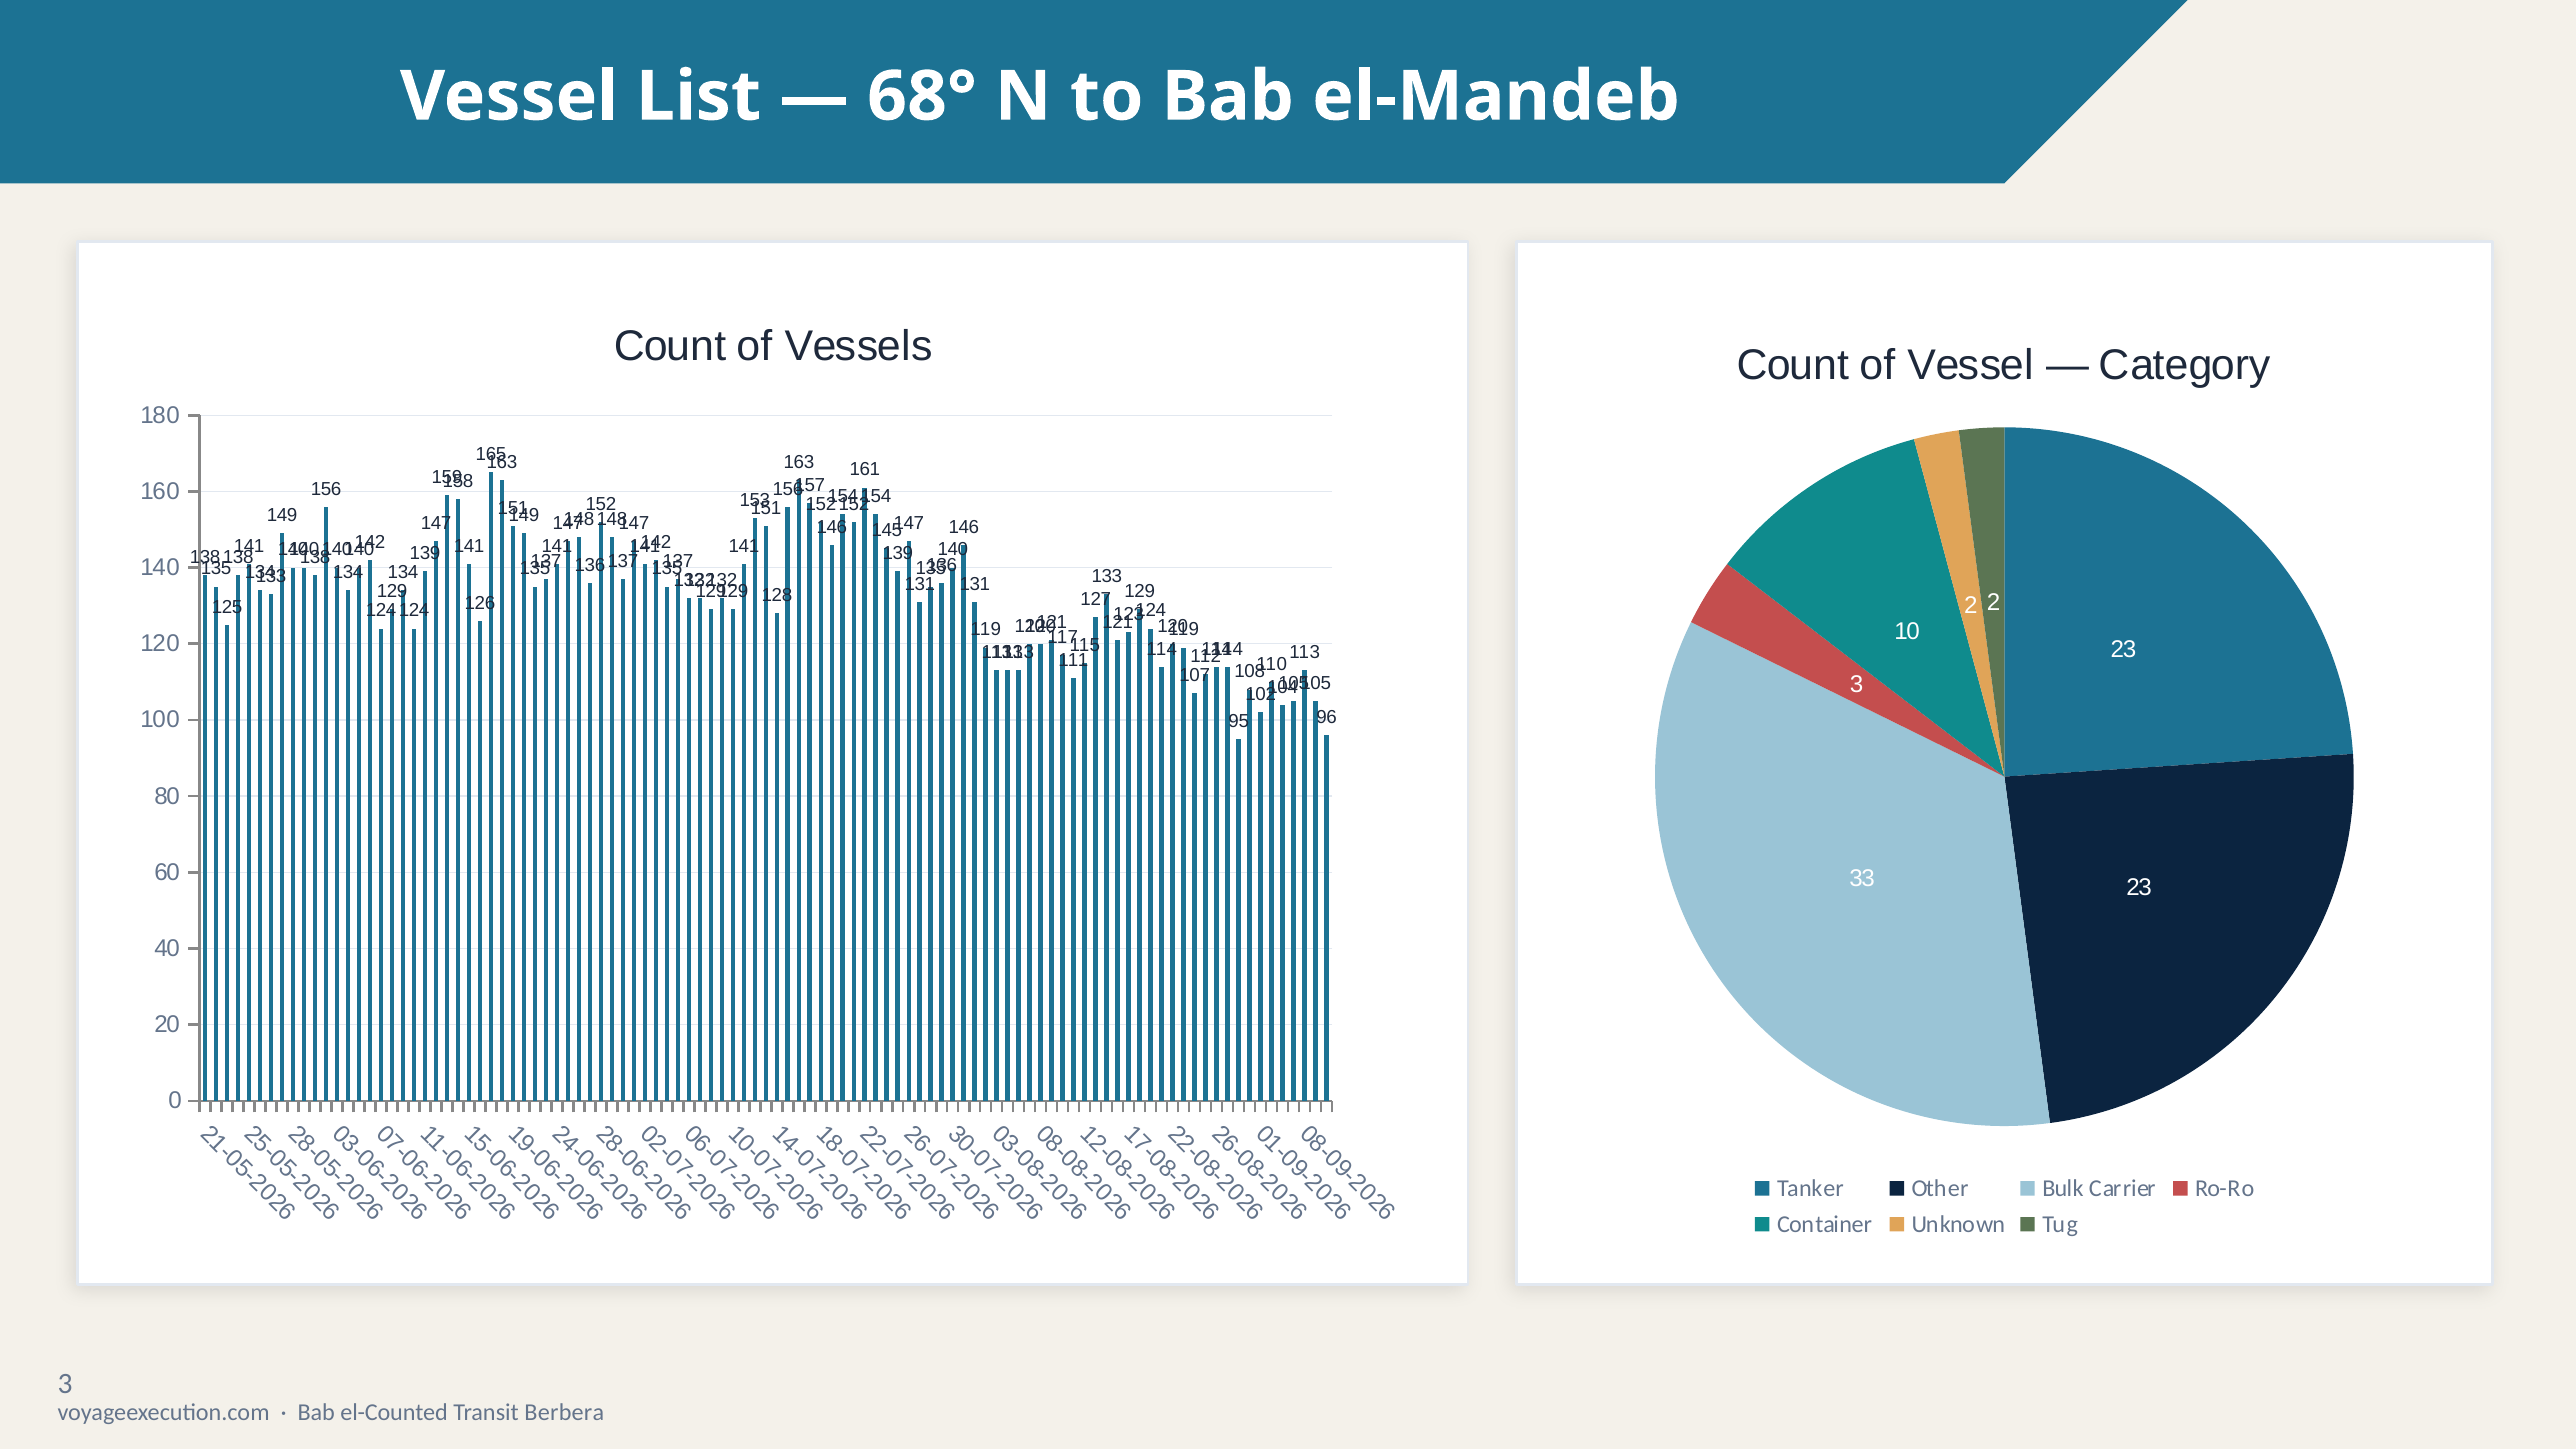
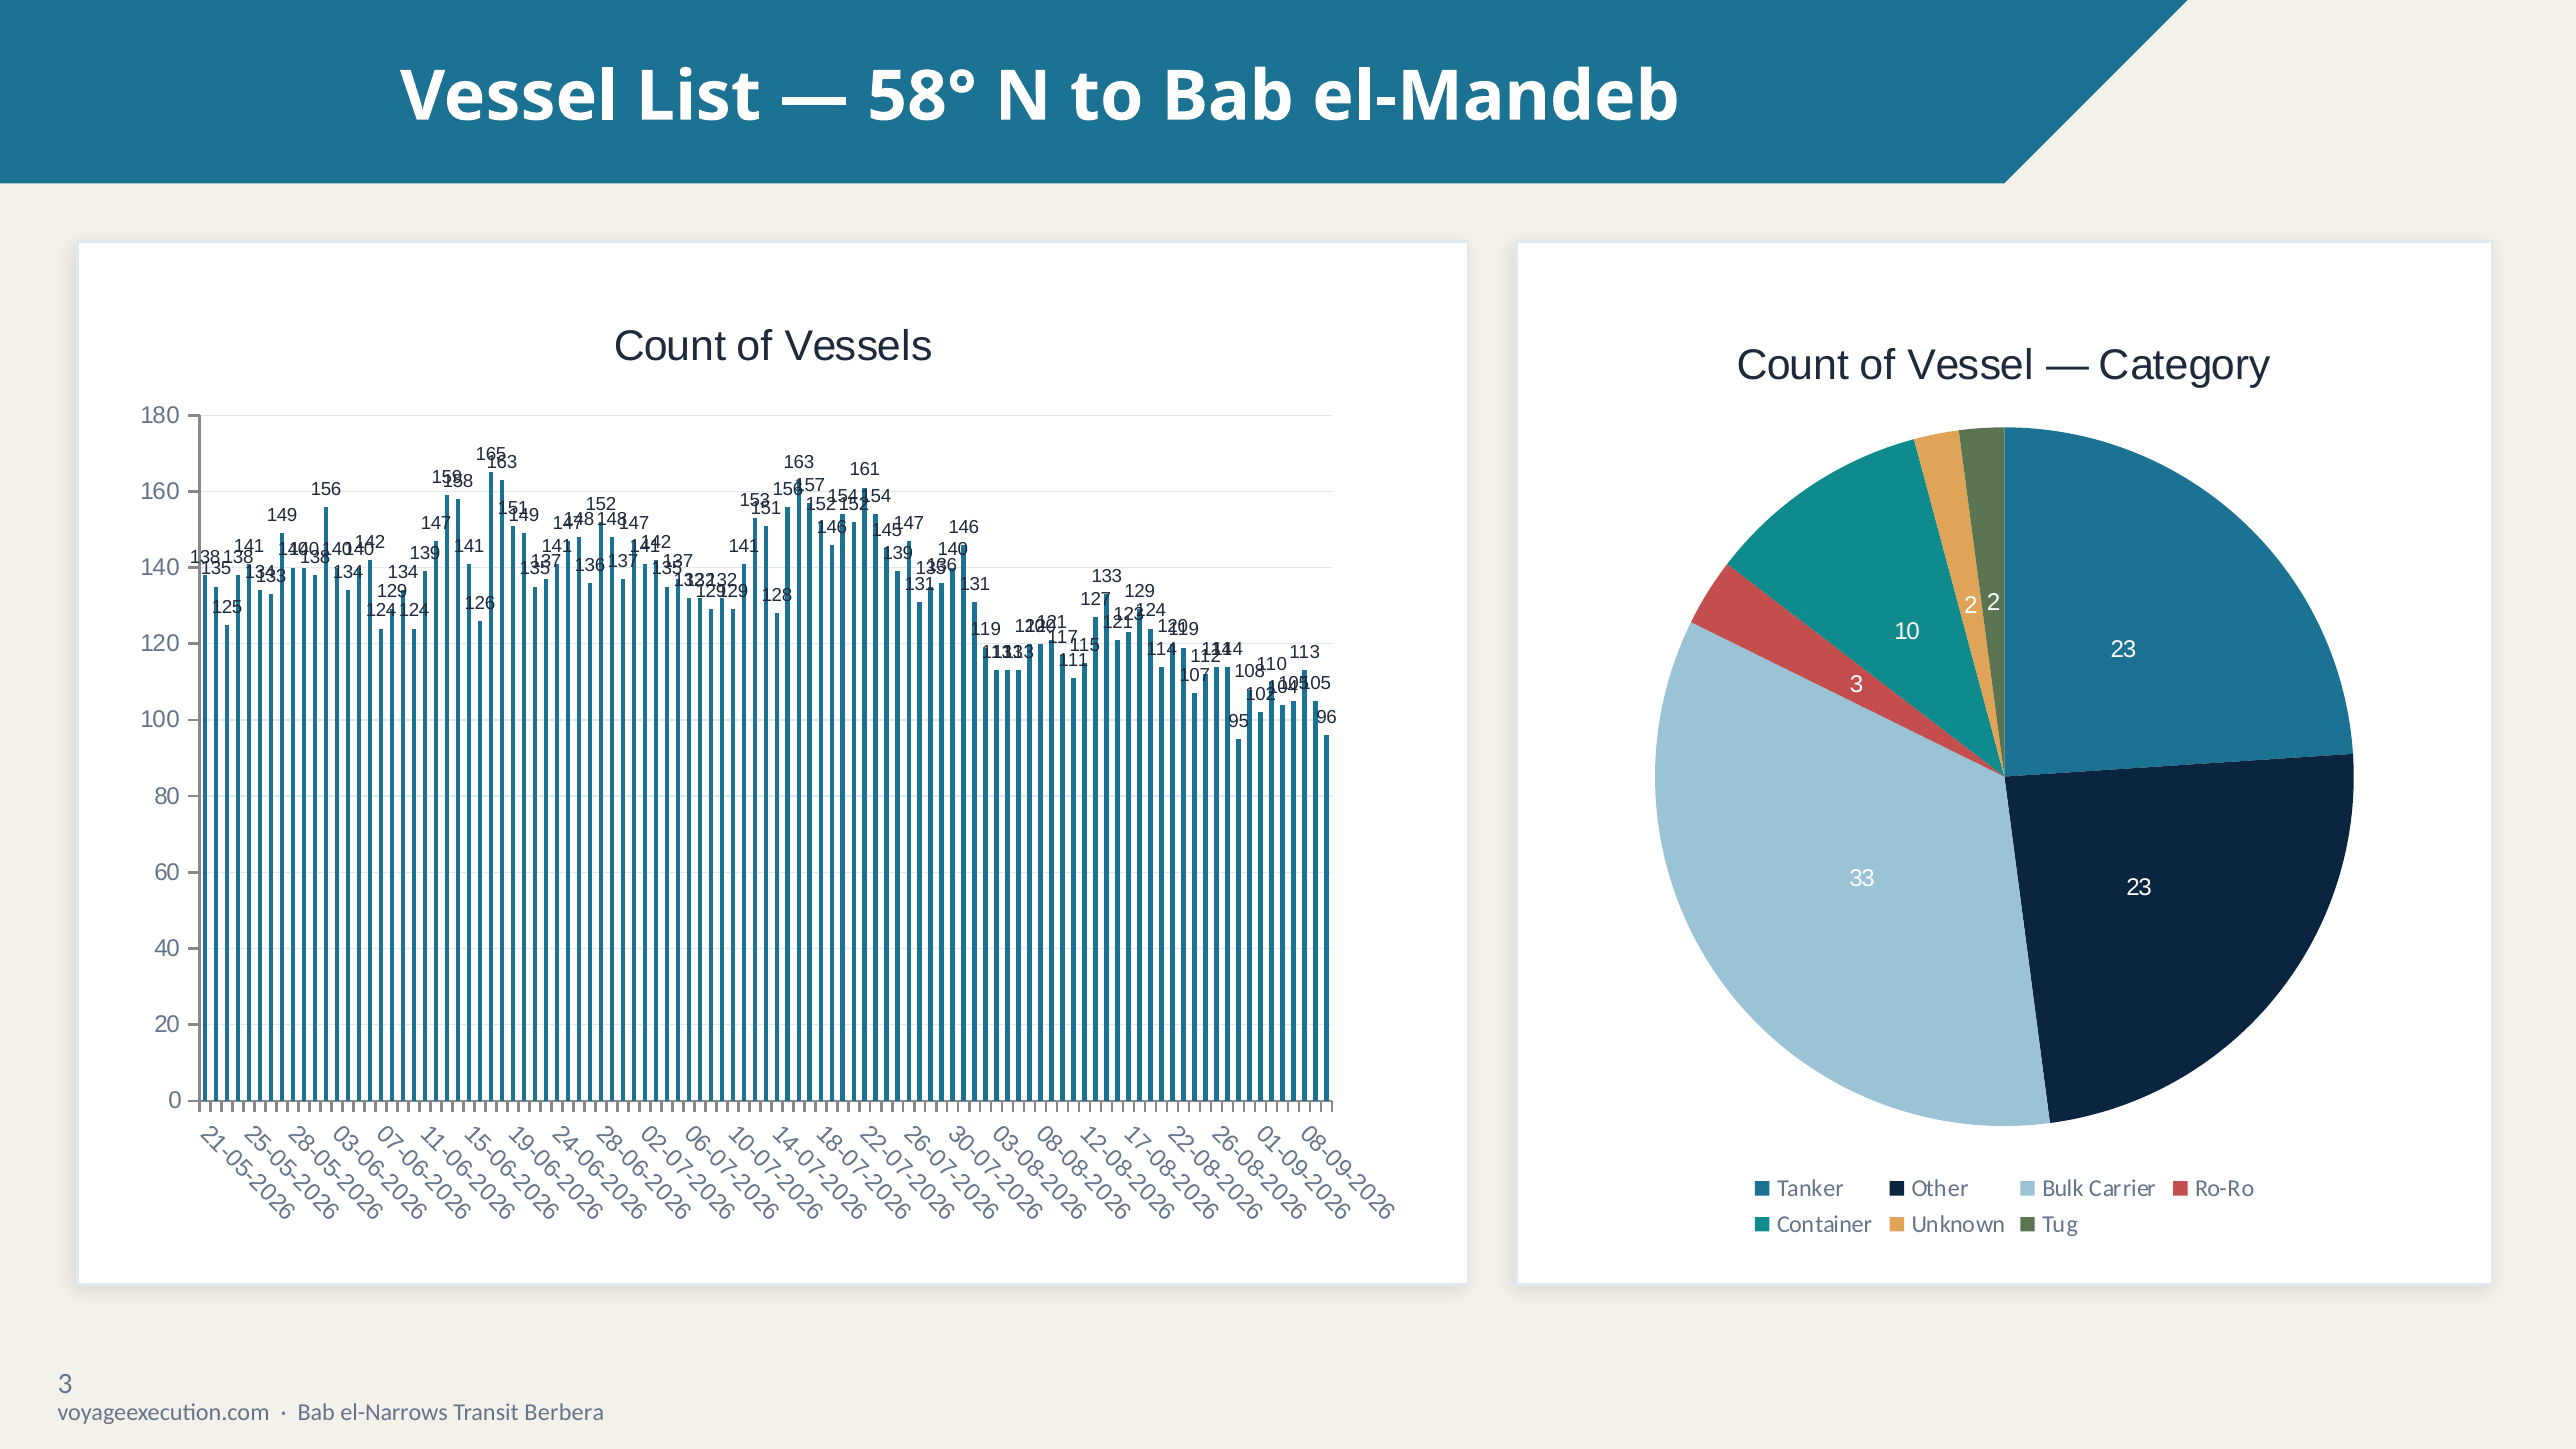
68°: 68° -> 58° (922, 97)
el-Counted: el-Counted -> el-Narrows (394, 1413)
